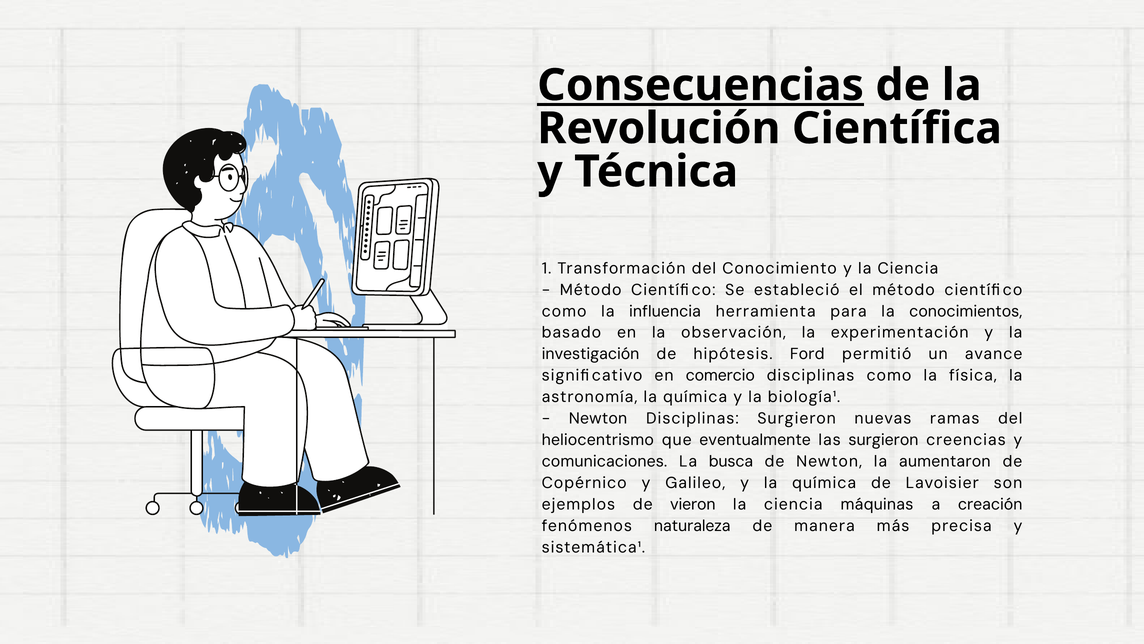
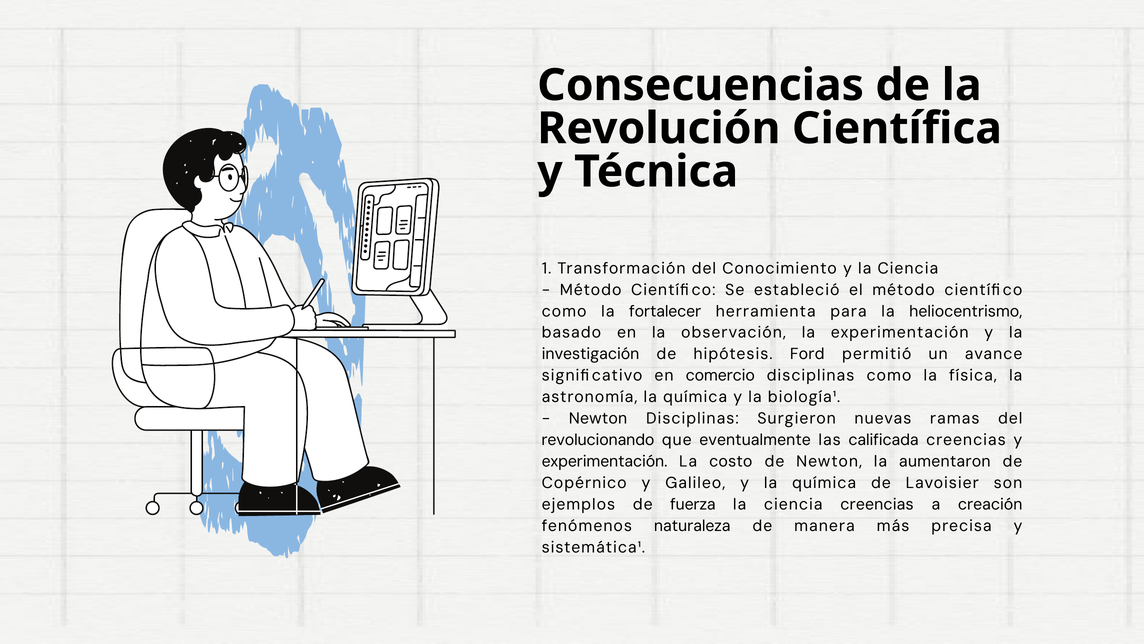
Consecuencias underline: present -> none (701, 85)
influencia: influencia -> fortalecer (665, 311)
conocimientos: conocimientos -> heliocentrismo (966, 311)
heliocentrismo: heliocentrismo -> revolucionando (598, 440)
las surgieron: surgieron -> calificada (884, 440)
comunicaciones: comunicaciones -> experimentación (605, 461)
busca: busca -> costo (731, 461)
vieron: vieron -> fuerza (693, 504)
ciencia máquinas: máquinas -> creencias (877, 504)
